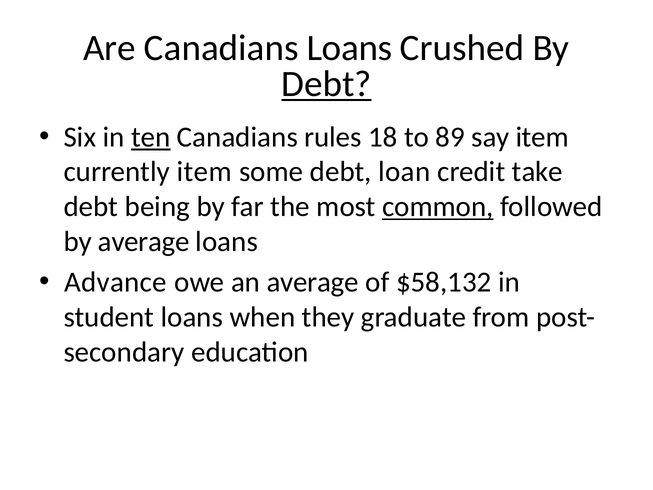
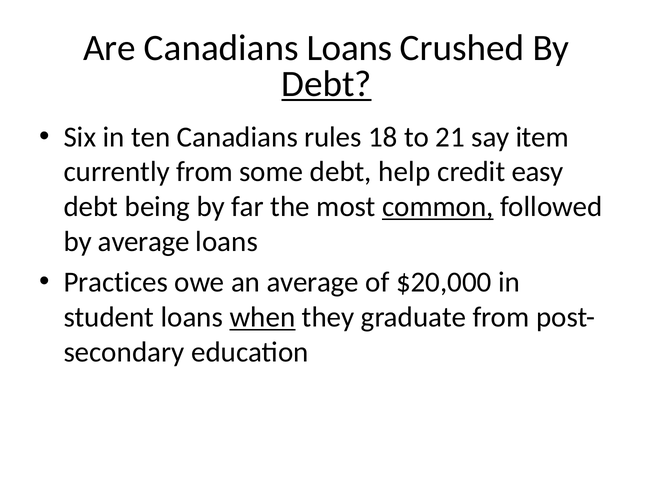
ten underline: present -> none (151, 137)
89: 89 -> 21 (450, 137)
currently item: item -> from (205, 172)
loan: loan -> help (404, 172)
take: take -> easy (538, 172)
Advance: Advance -> Practices (116, 282)
$58,132: $58,132 -> $20,000 (444, 282)
when underline: none -> present (262, 317)
